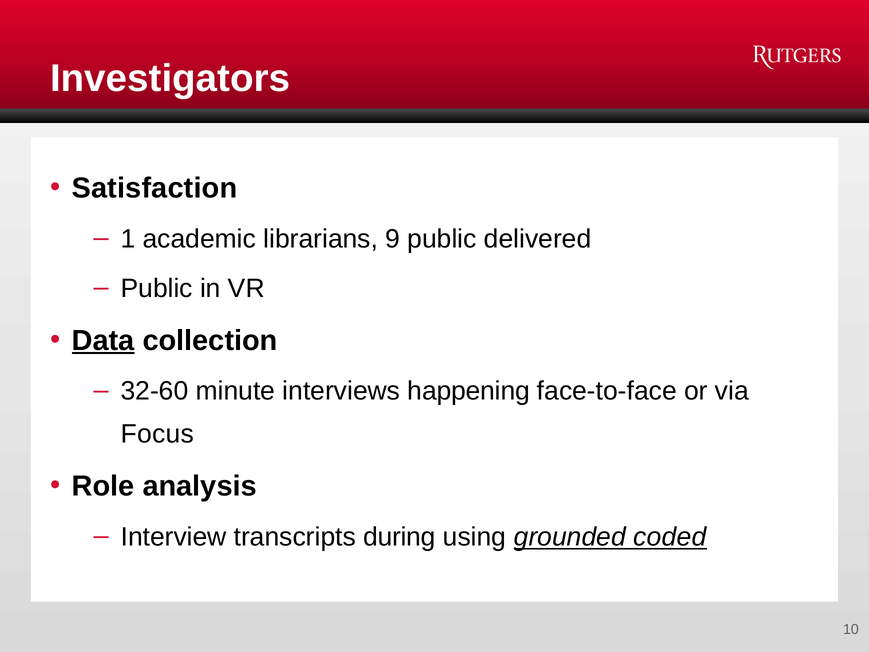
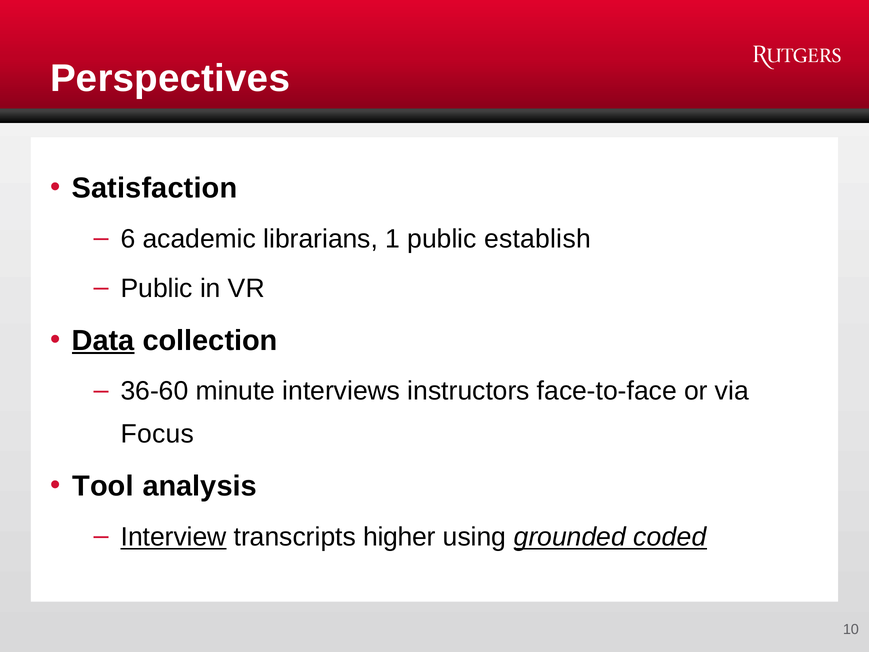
Investigators: Investigators -> Perspectives (170, 78)
1: 1 -> 6 (128, 239)
9: 9 -> 1 (393, 239)
delivered: delivered -> establish (538, 239)
32-60: 32-60 -> 36-60 (155, 391)
happening: happening -> instructors (469, 391)
Role: Role -> Tool (103, 486)
Interview underline: none -> present (174, 537)
during: during -> higher (400, 537)
